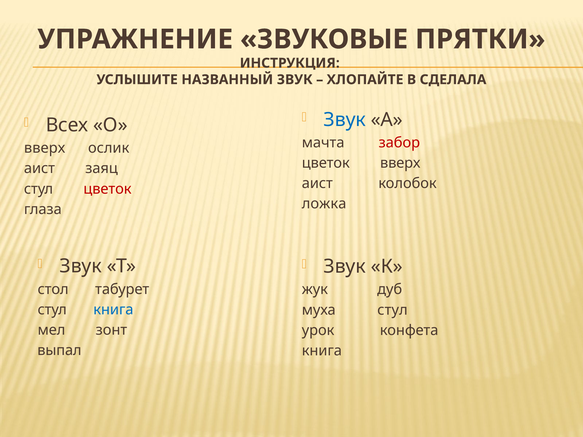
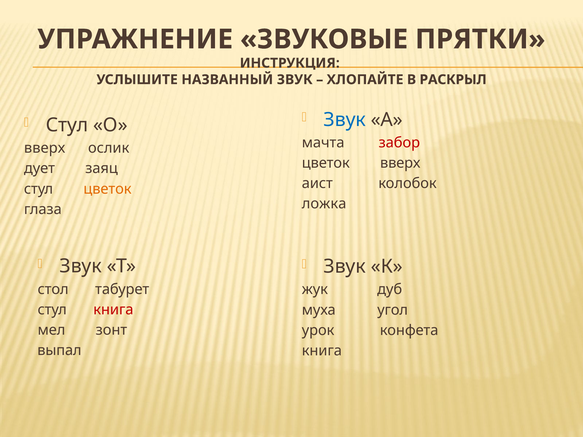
СДЕЛАЛА: СДЕЛАЛА -> РАСКРЫЛ (453, 80)
Всех: Всех -> Стул (67, 125)
аист: аист -> дует (39, 169)
цветок colour: red -> orange (107, 189)
книга colour: blue -> red (113, 310)
муха стул: стул -> угол (393, 310)
